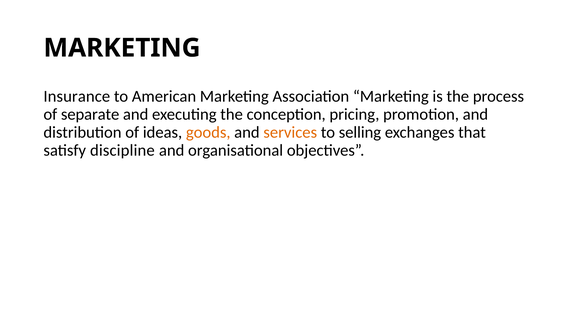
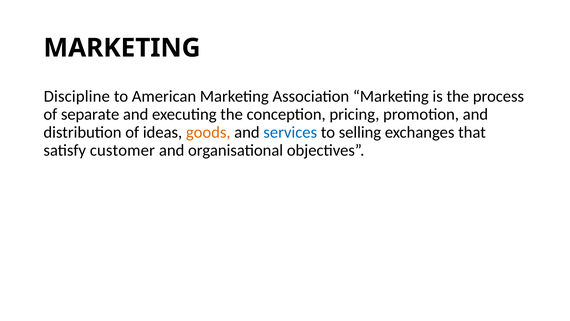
Insurance: Insurance -> Discipline (77, 96)
services colour: orange -> blue (290, 132)
discipline: discipline -> customer (122, 150)
